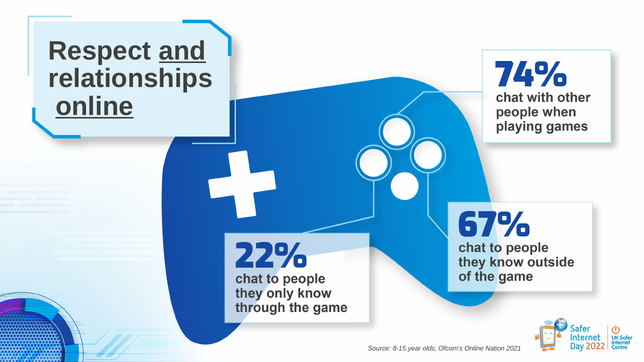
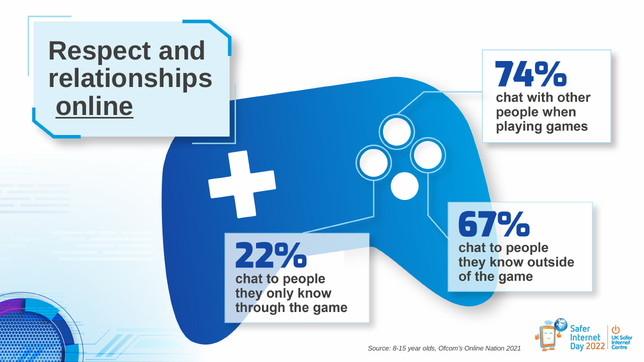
and underline: present -> none (182, 51)
